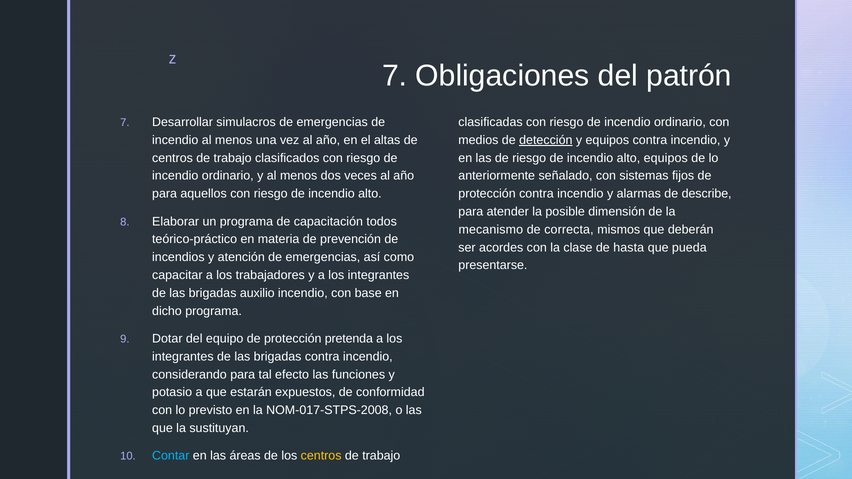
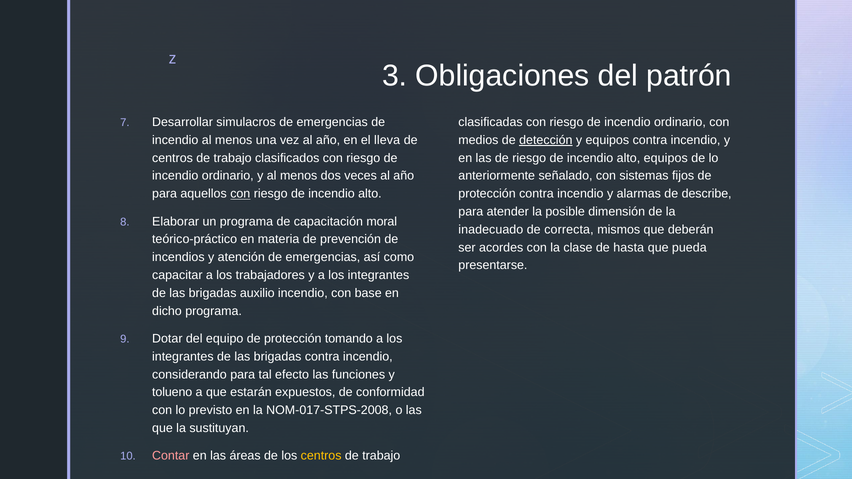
7: 7 -> 3 (395, 76)
altas: altas -> lleva (387, 140)
con underline: none -> present (240, 194)
todos: todos -> moral (382, 222)
mecanismo: mecanismo -> inadecuado (491, 230)
pretenda: pretenda -> tomando (349, 339)
potasio: potasio -> tolueno (172, 393)
Contar colour: light blue -> pink (171, 456)
